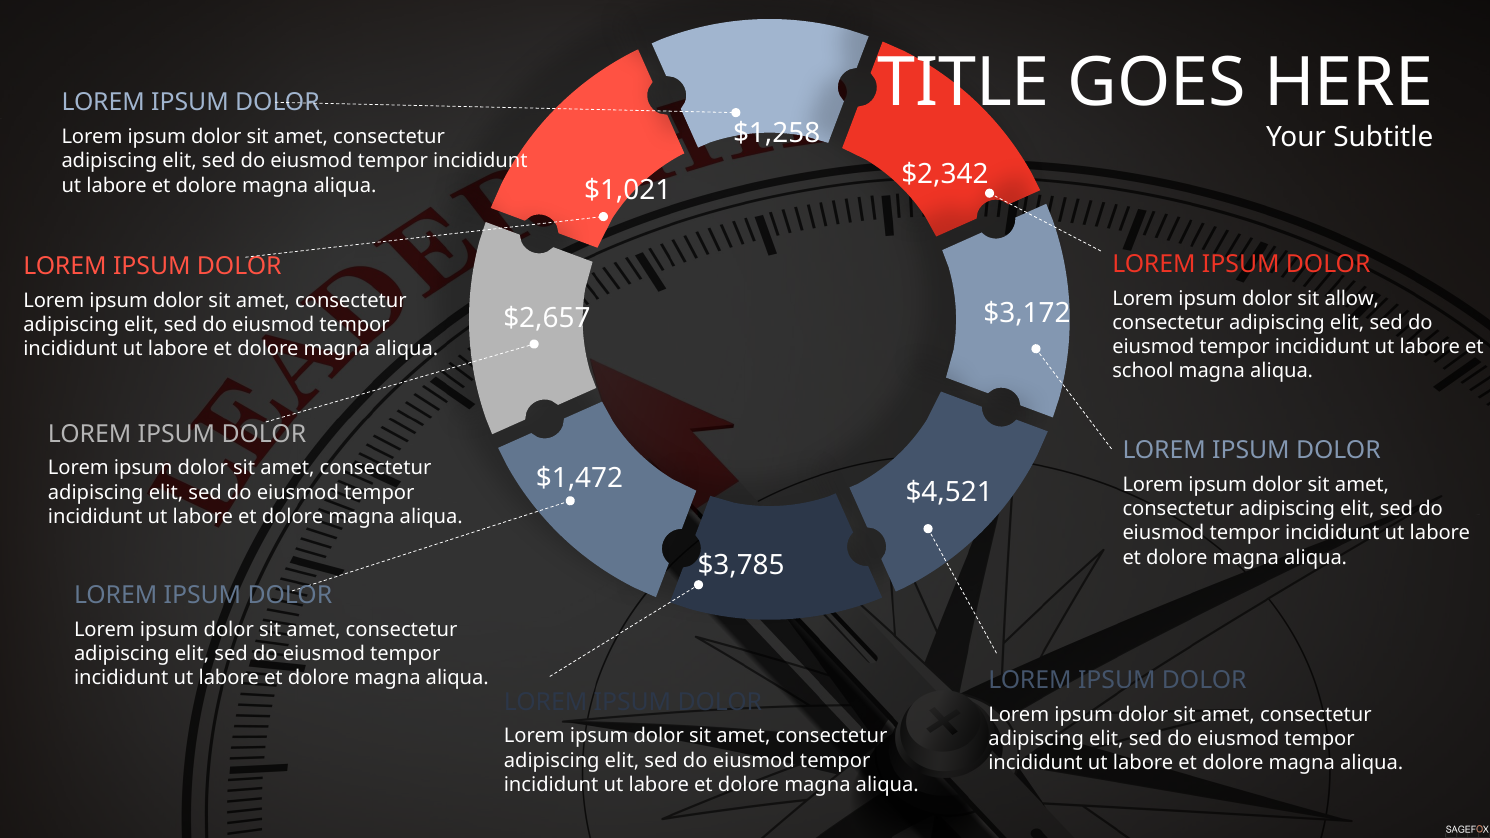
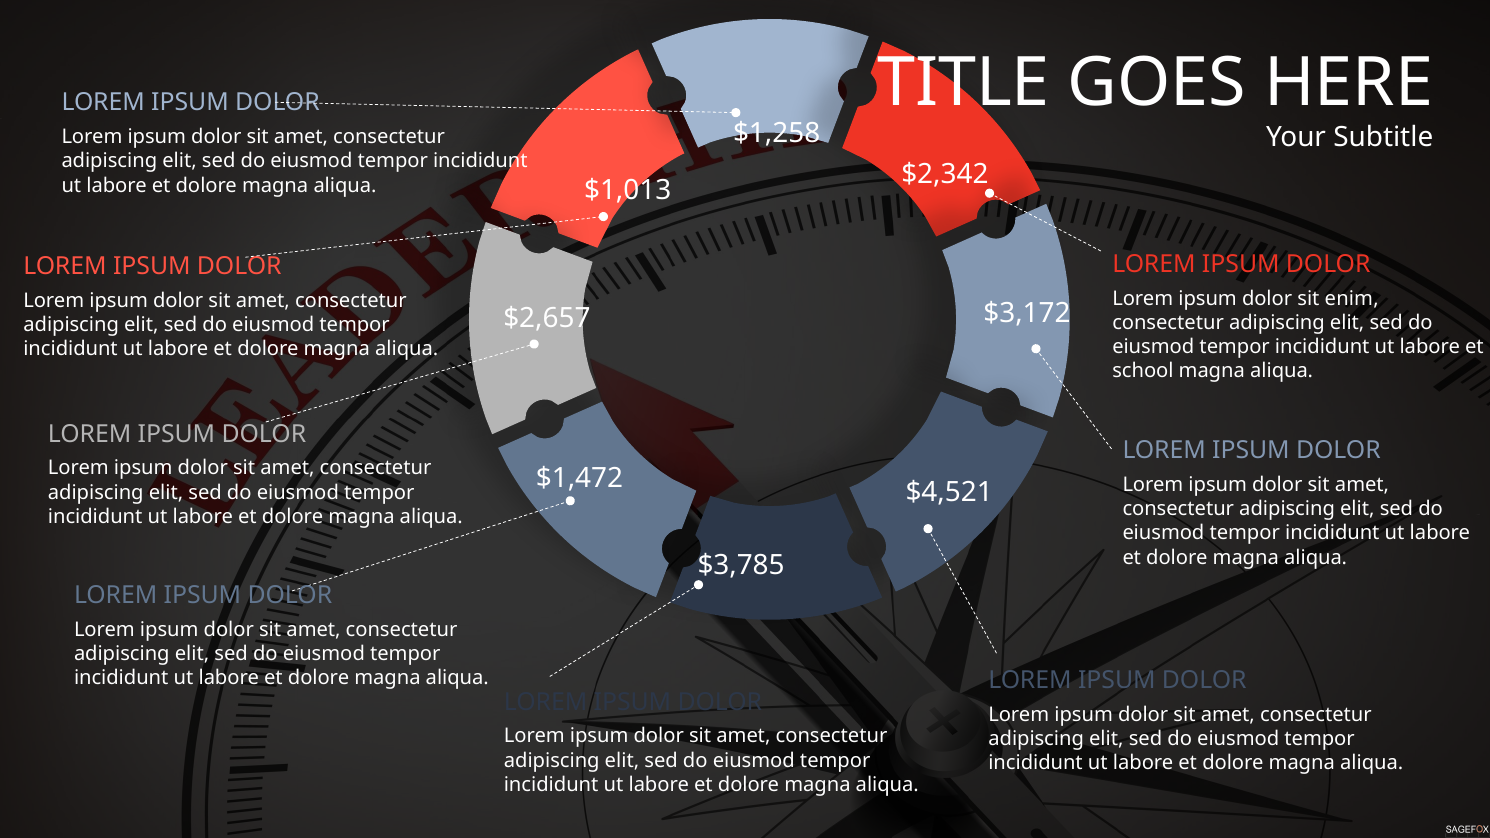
$1,021: $1,021 -> $1,013 (628, 191)
allow: allow -> enim (1352, 299)
